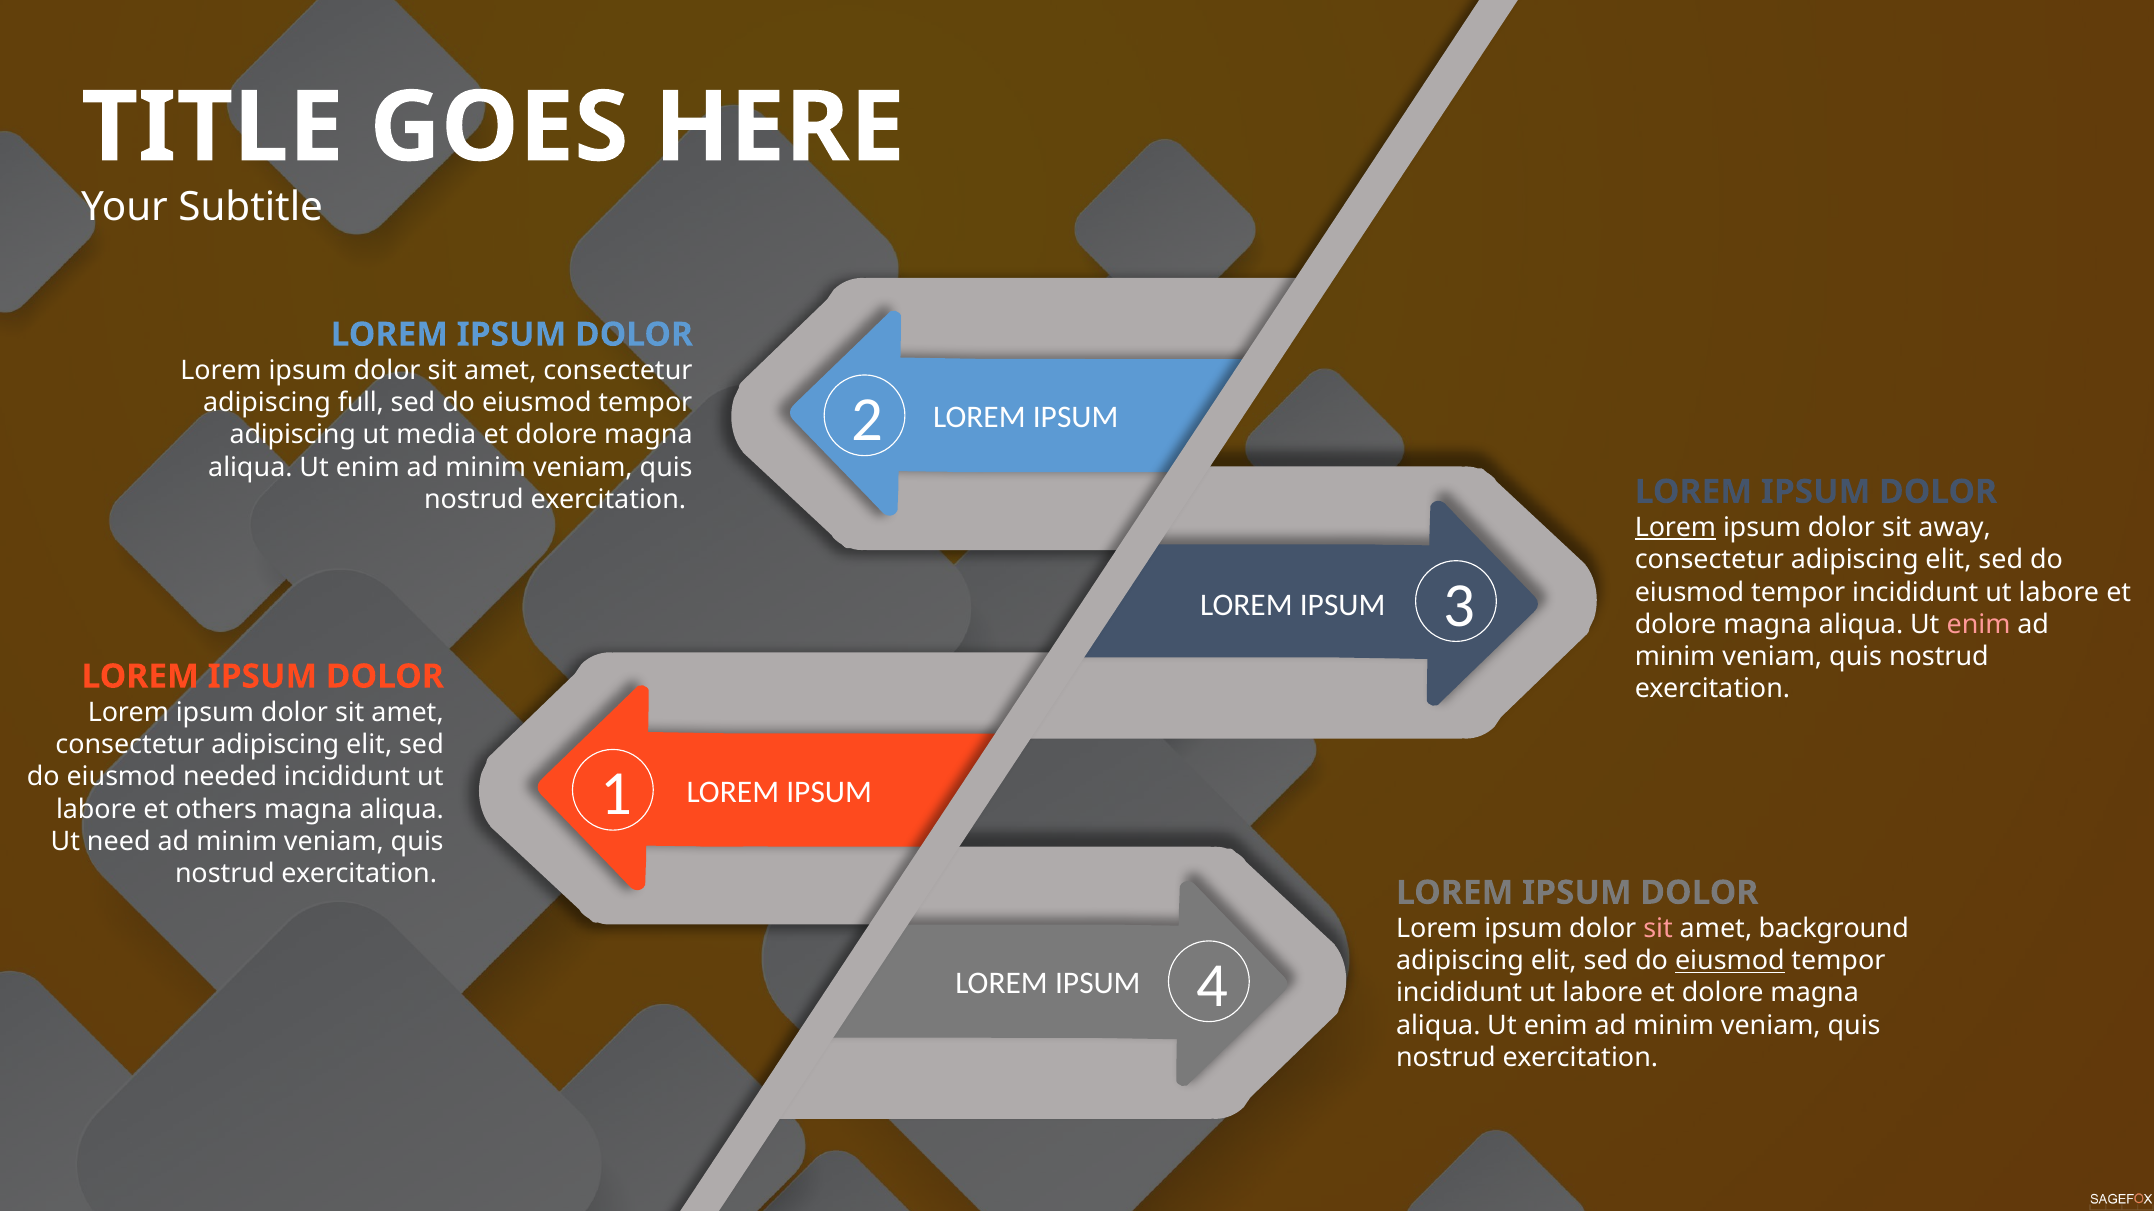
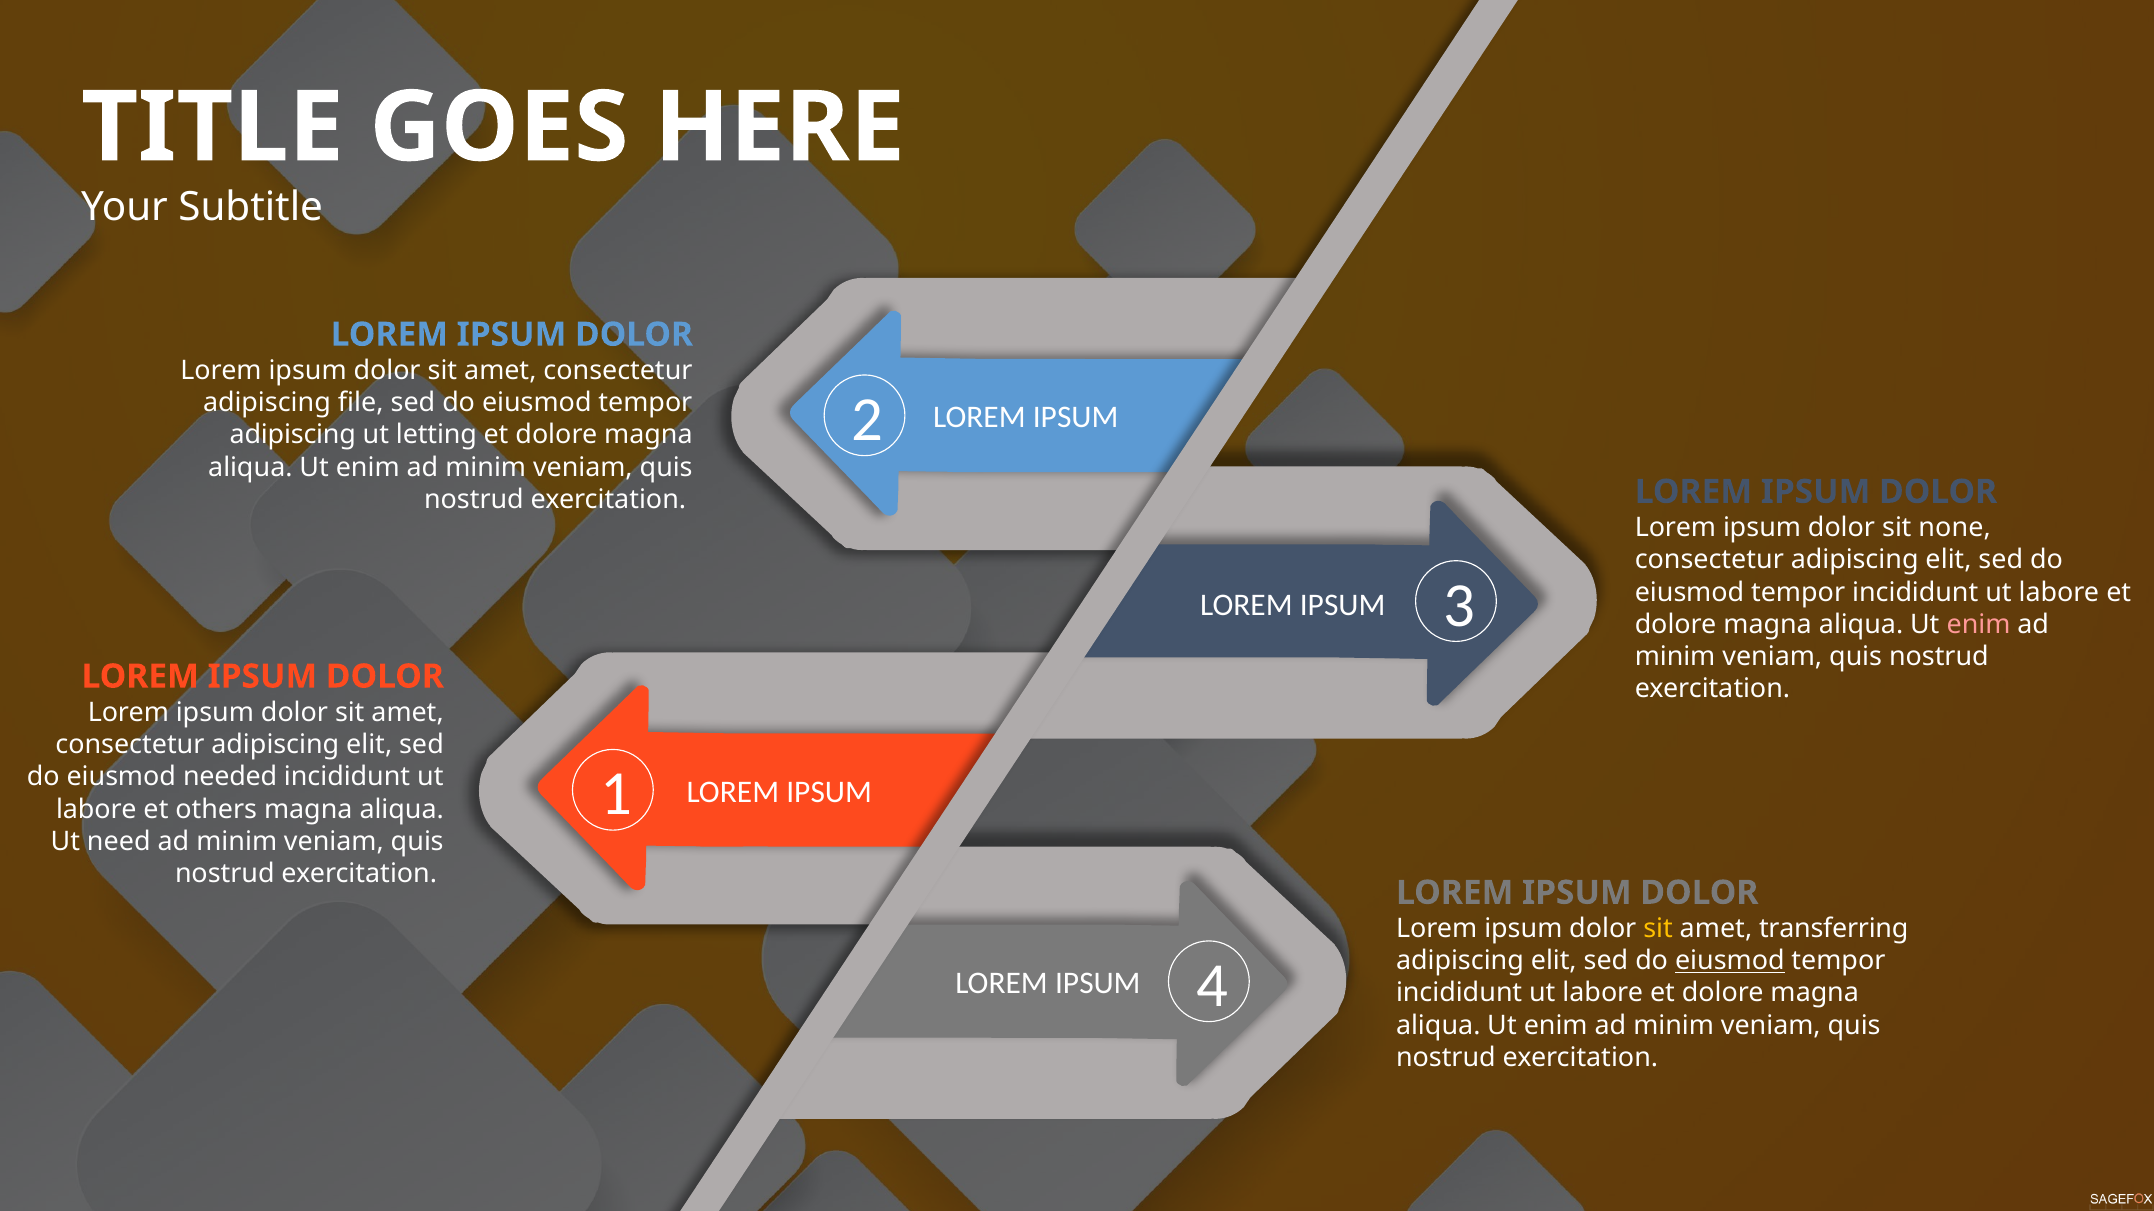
full: full -> file (361, 403)
media: media -> letting (436, 435)
Lorem underline: present -> none (1675, 528)
away: away -> none (1955, 528)
sit colour: pink -> yellow (1658, 929)
background: background -> transferring (1834, 929)
